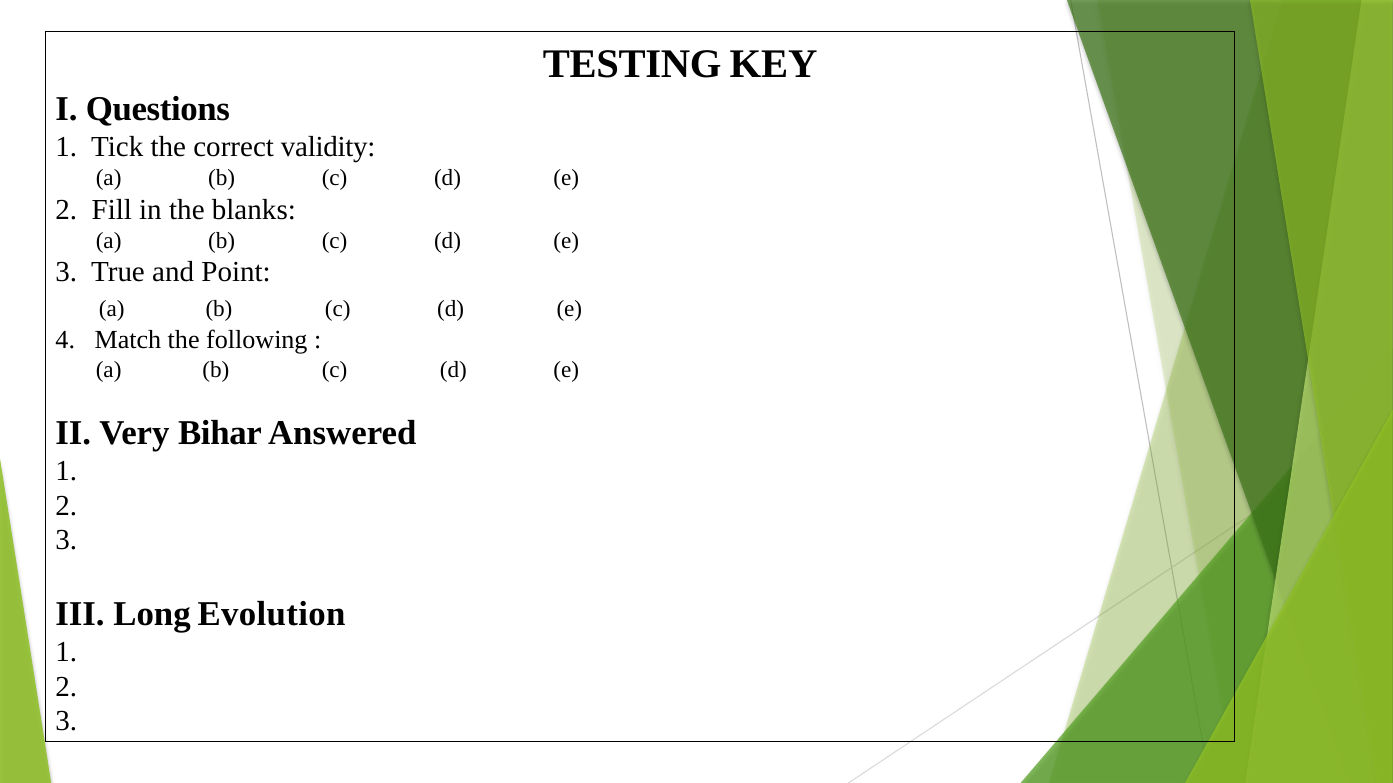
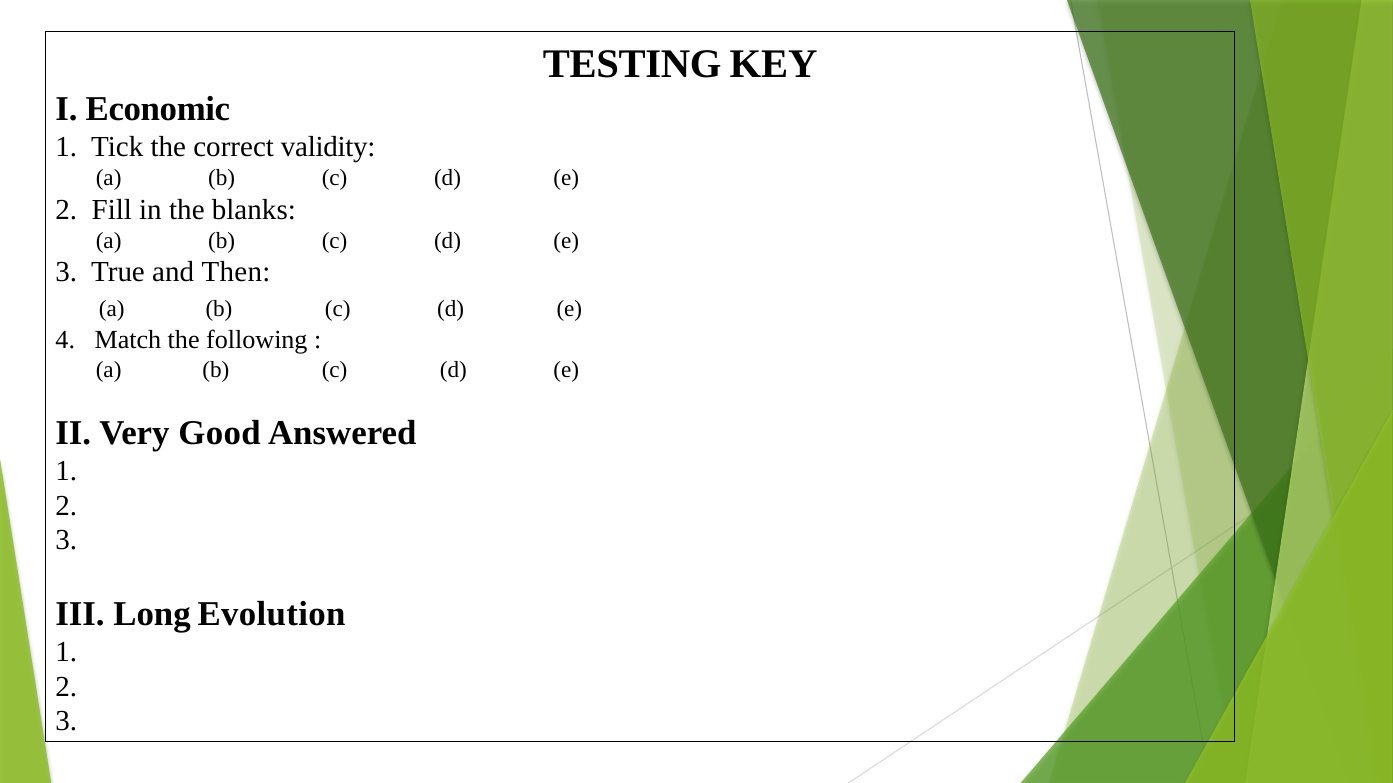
Questions: Questions -> Economic (158, 109)
Point: Point -> Then (236, 273)
Bihar: Bihar -> Good (220, 433)
